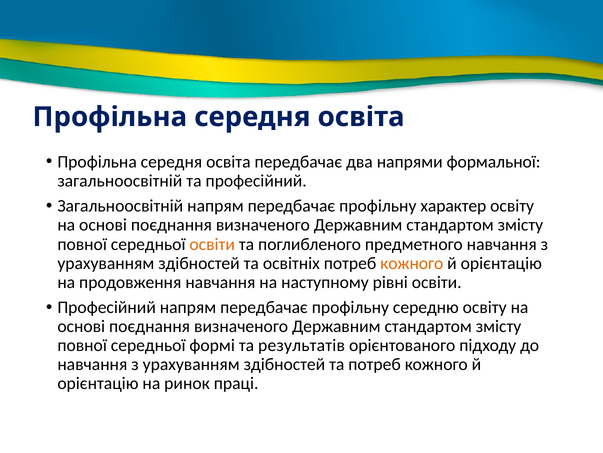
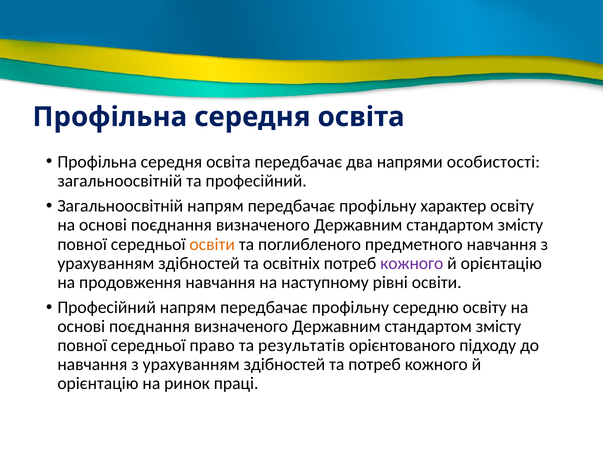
формальної: формальної -> особистості (493, 162)
кожного colour: orange -> purple (412, 263)
формі: формі -> право (212, 345)
